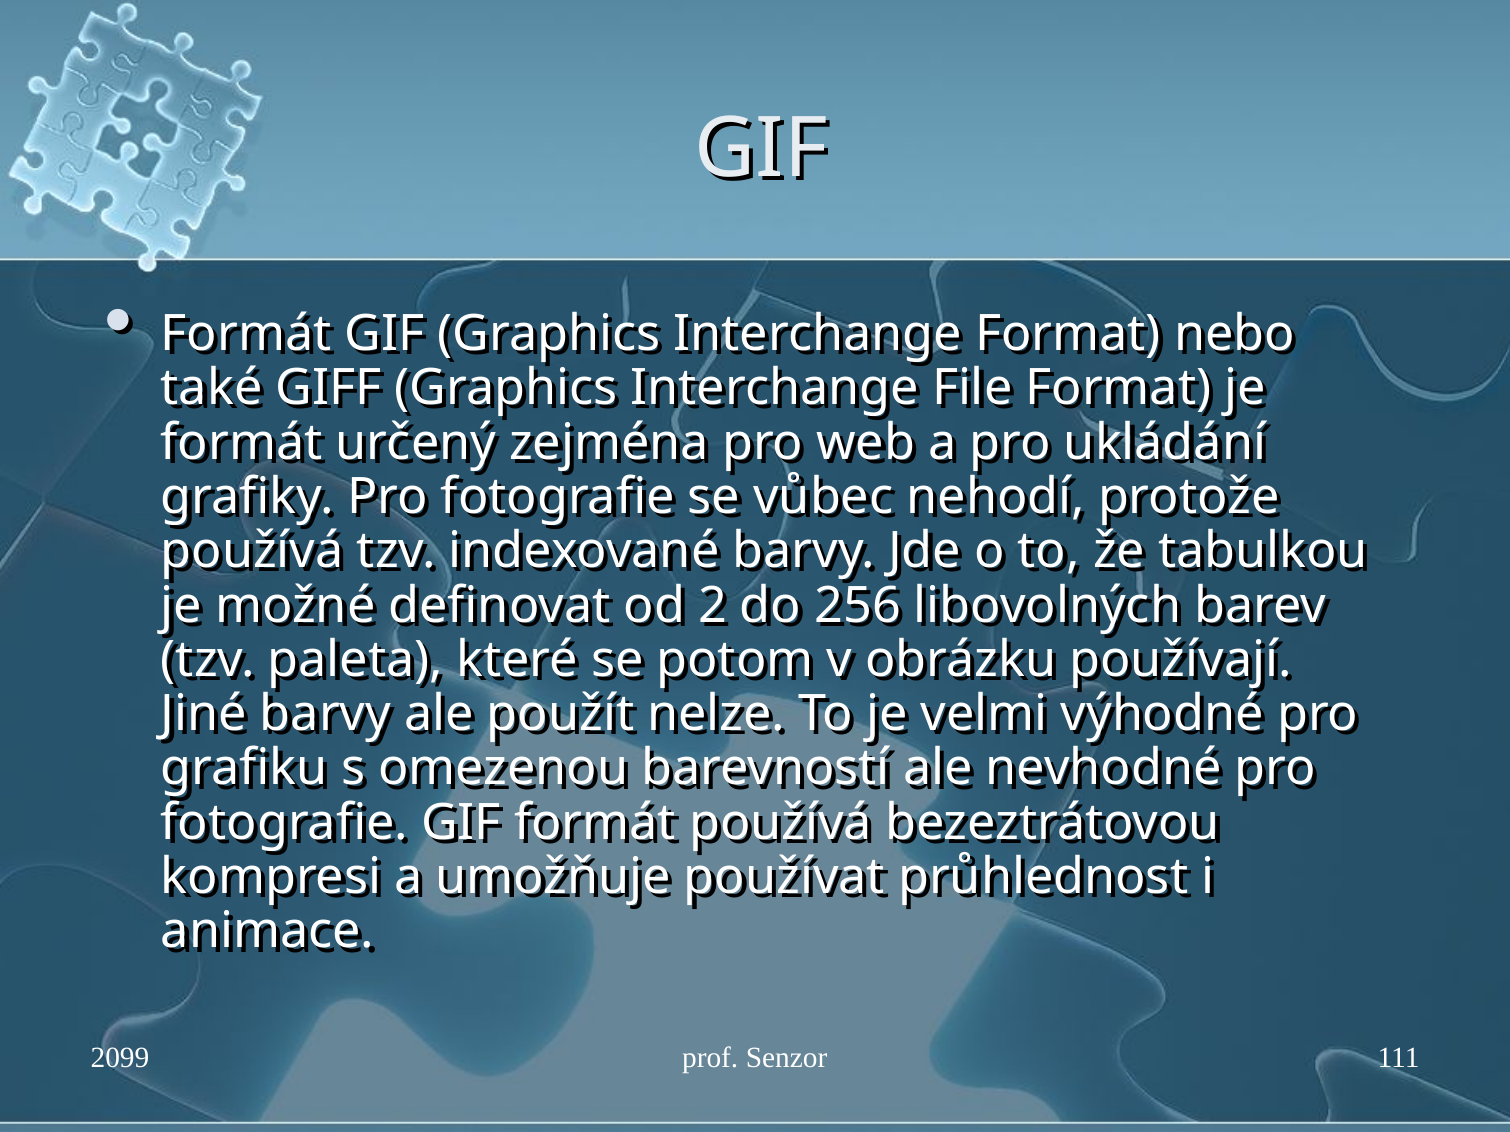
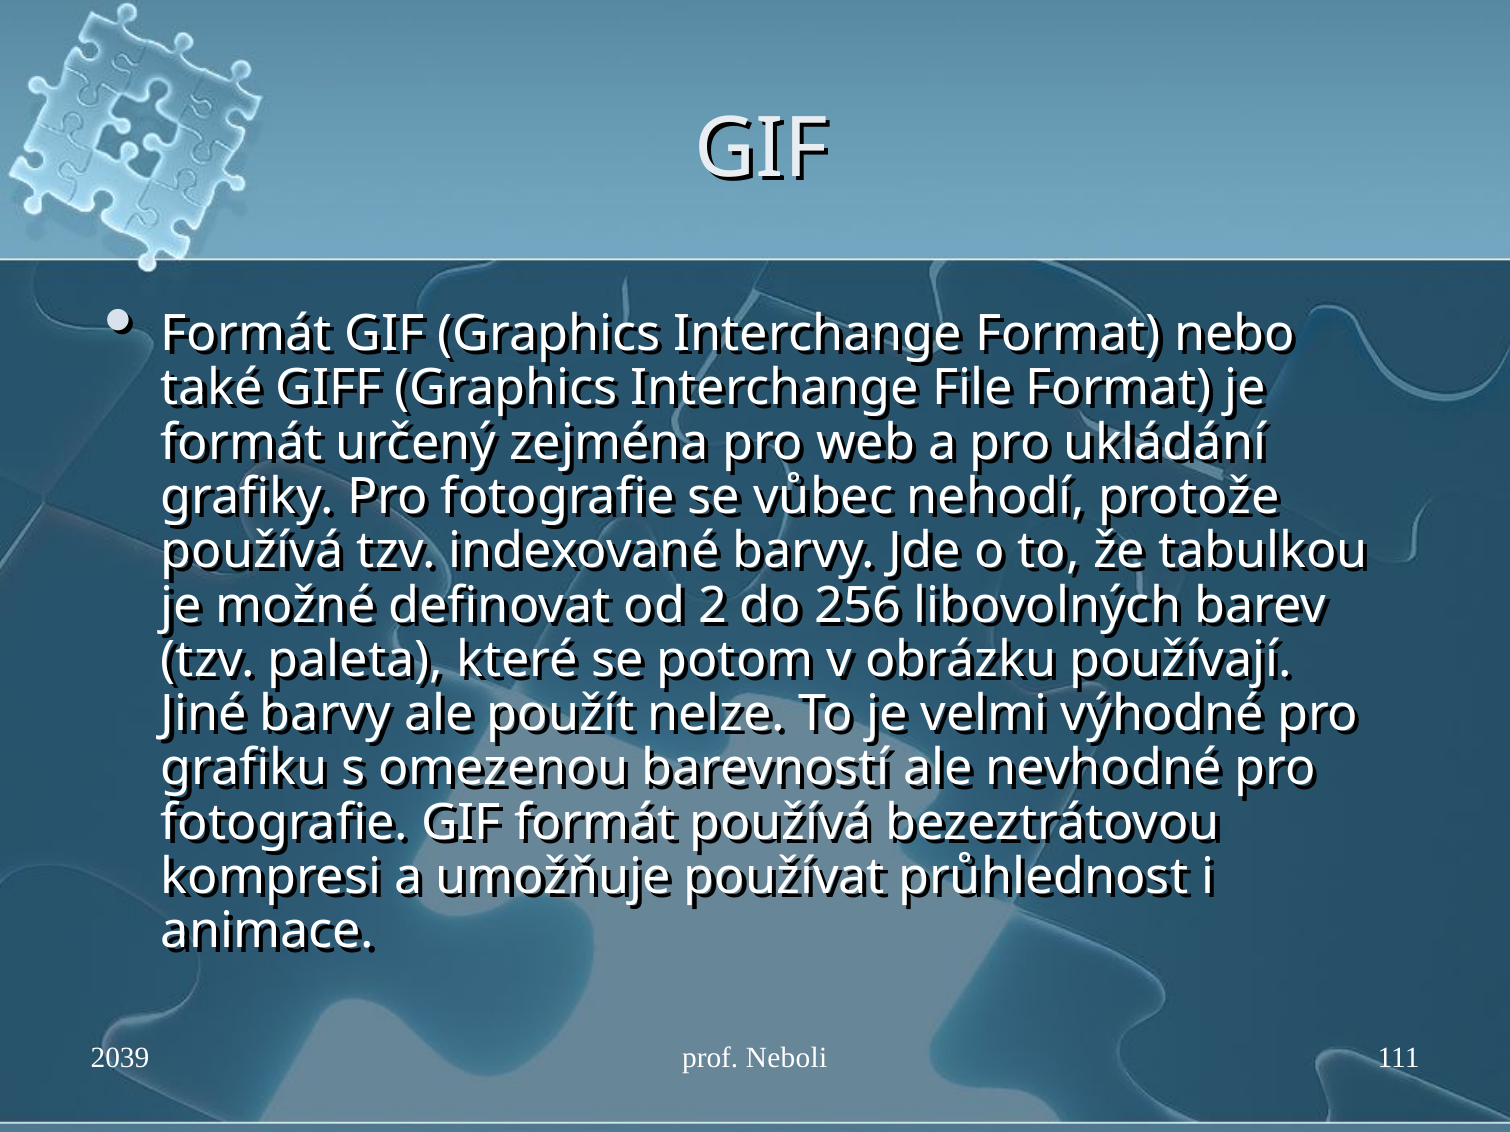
2099: 2099 -> 2039 (120, 1059)
Senzor: Senzor -> Neboli (786, 1059)
